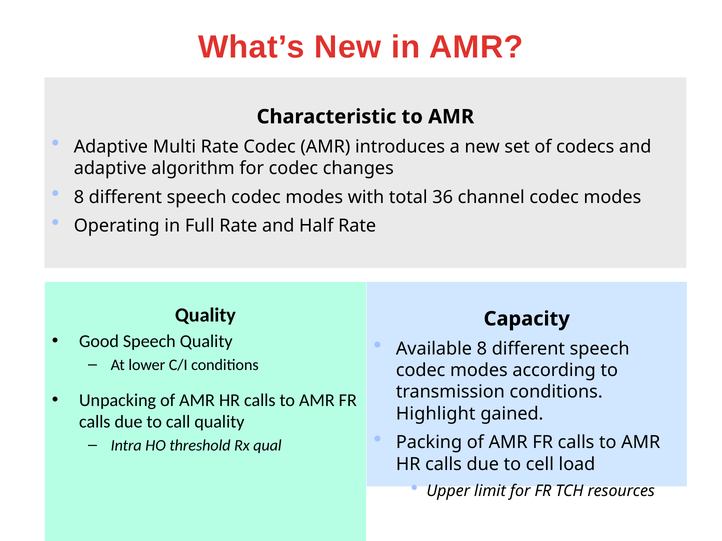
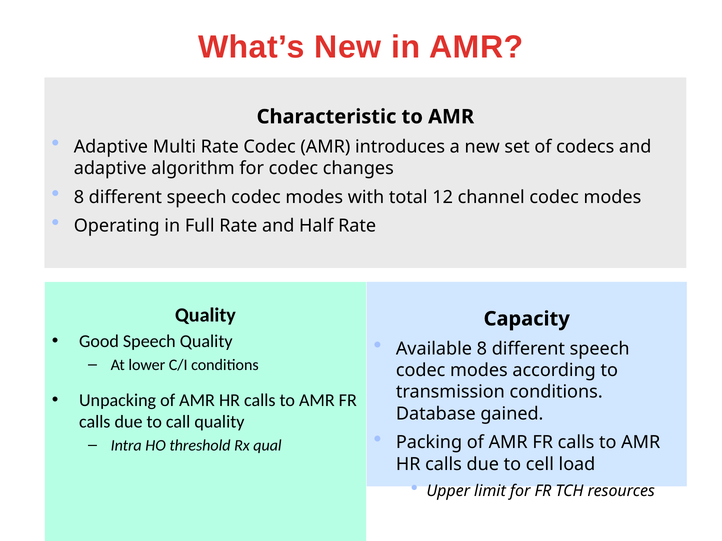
36: 36 -> 12 (443, 197)
Highlight: Highlight -> Database (436, 414)
